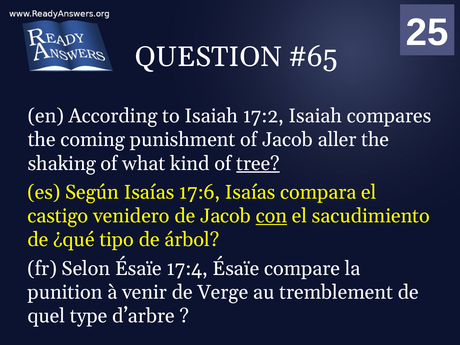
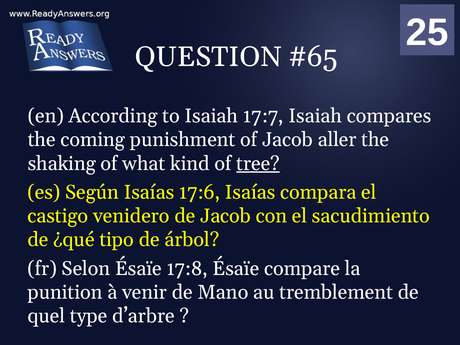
17:2: 17:2 -> 17:7 (263, 116)
con underline: present -> none (271, 216)
17:4: 17:4 -> 17:8 (187, 269)
Verge: Verge -> Mano (223, 292)
